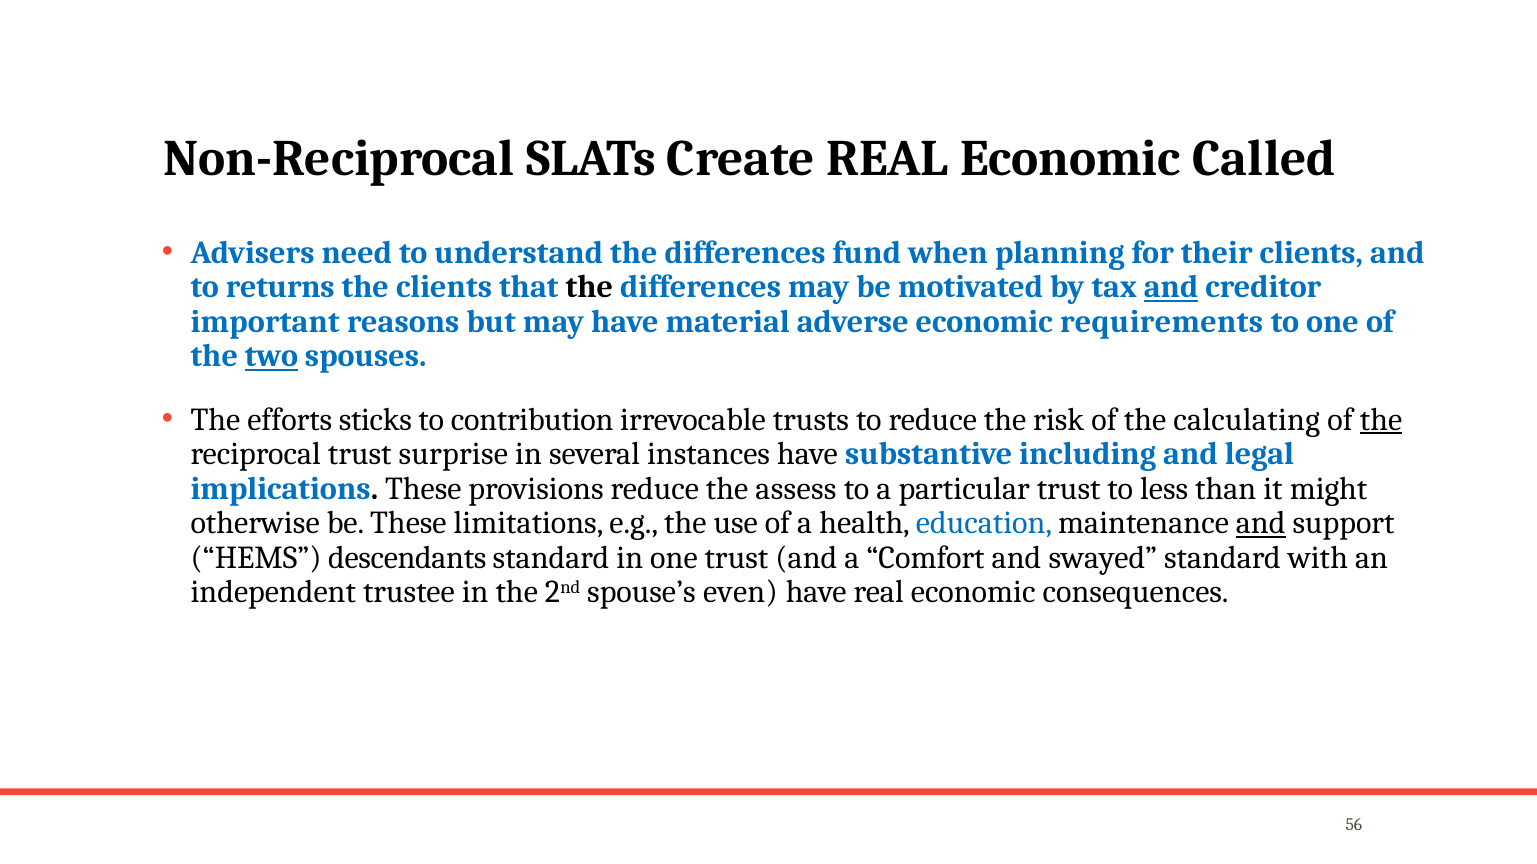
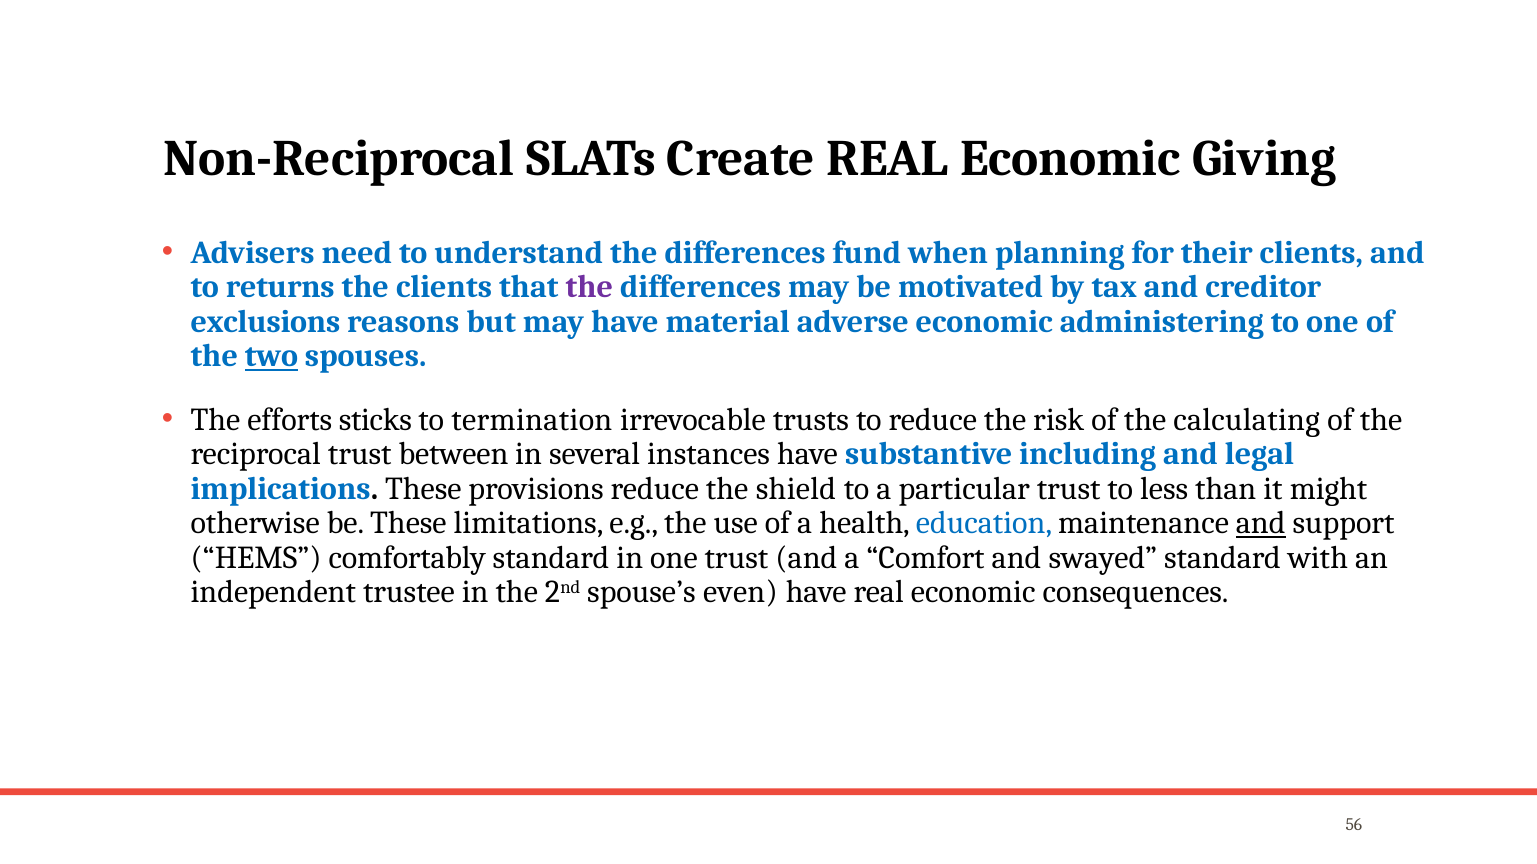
Called: Called -> Giving (1264, 158)
the colour: black -> purple (589, 287)
and underline: present -> none (1171, 287)
important: important -> exclusions (265, 322)
requirements: requirements -> administering (1162, 322)
contribution: contribution -> termination (532, 420)
the underline: present -> none (1381, 420)
surprise: surprise -> between (454, 454)
assess: assess -> shield (796, 489)
descendants: descendants -> comfortably (407, 558)
